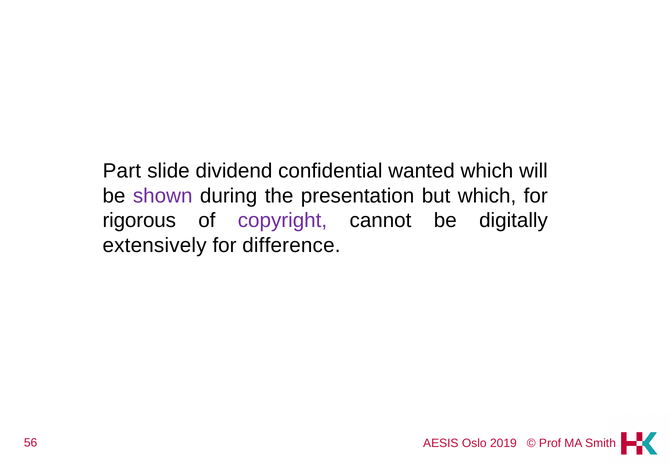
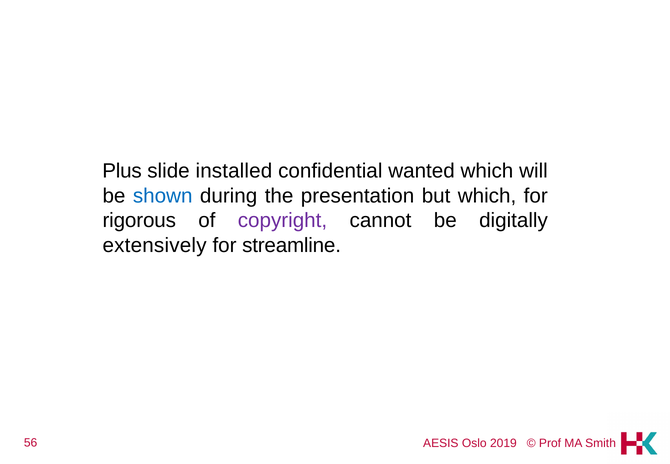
Part: Part -> Plus (122, 171)
dividend: dividend -> installed (234, 171)
shown colour: purple -> blue (163, 196)
difference: difference -> streamline (292, 245)
